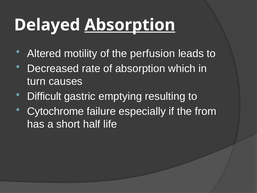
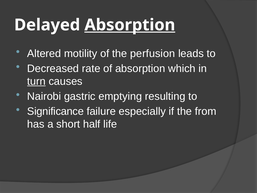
turn underline: none -> present (36, 81)
Difficult: Difficult -> Nairobi (44, 96)
Cytochrome: Cytochrome -> Significance (55, 111)
